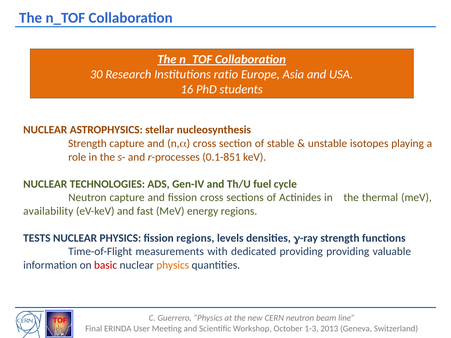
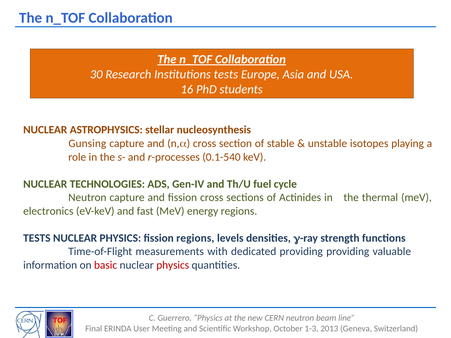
Institutions ratio: ratio -> tests (226, 75)
Strength: Strength -> Gunsing (87, 144)
0.1-851: 0.1-851 -> 0.1-540 (221, 157)
availability: availability -> electronics (48, 211)
physics colour: orange -> red (173, 265)
